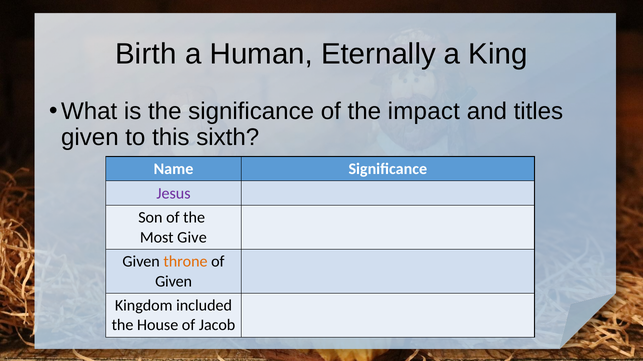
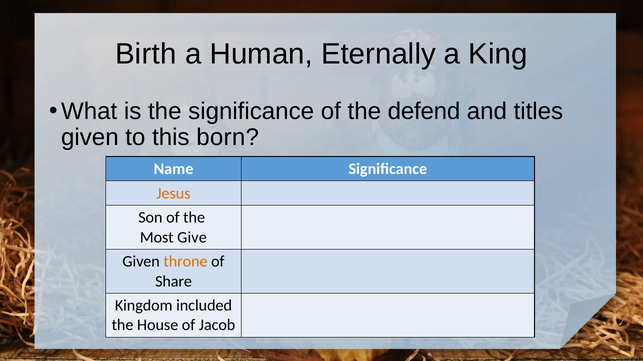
impact: impact -> defend (424, 112)
sixth: sixth -> born (228, 138)
Jesus colour: purple -> orange (173, 194)
Given: Given -> Share (174, 282)
